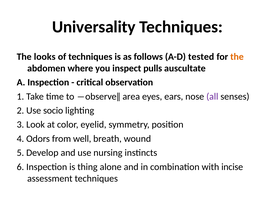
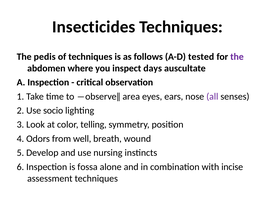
Universality: Universality -> Insecticides (94, 27)
looks: looks -> pedis (45, 57)
the colour: orange -> purple (237, 57)
pulls: pulls -> days (153, 68)
eyelid: eyelid -> telling (94, 125)
thing: thing -> fossa (87, 167)
